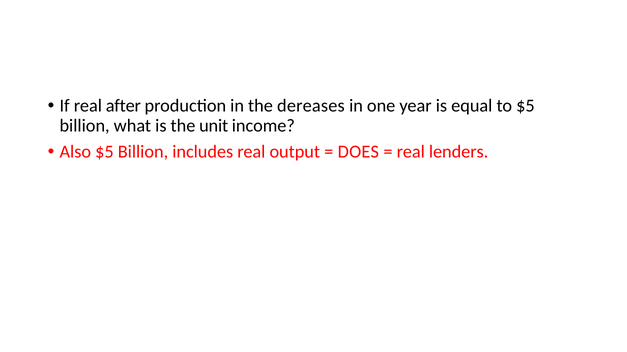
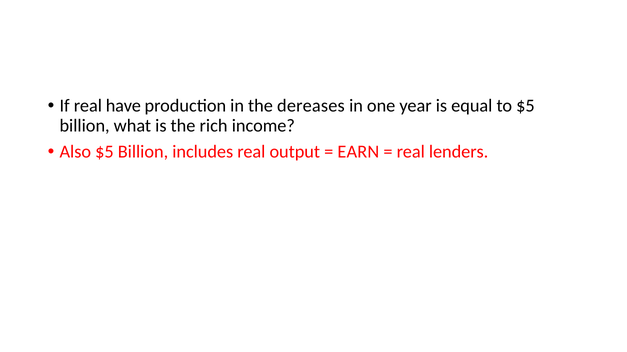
after: after -> have (123, 106)
unit: unit -> rich (214, 126)
DOES: DOES -> EARN (358, 152)
